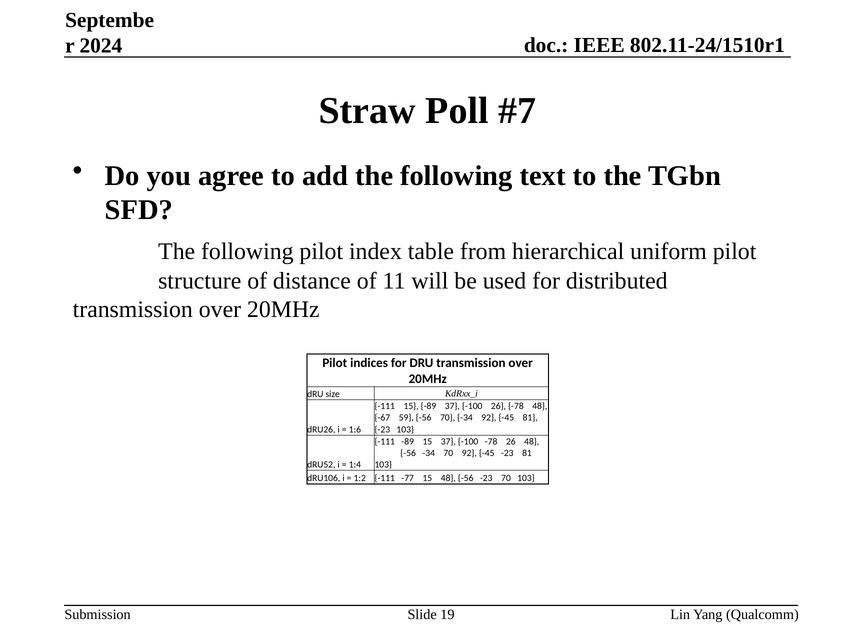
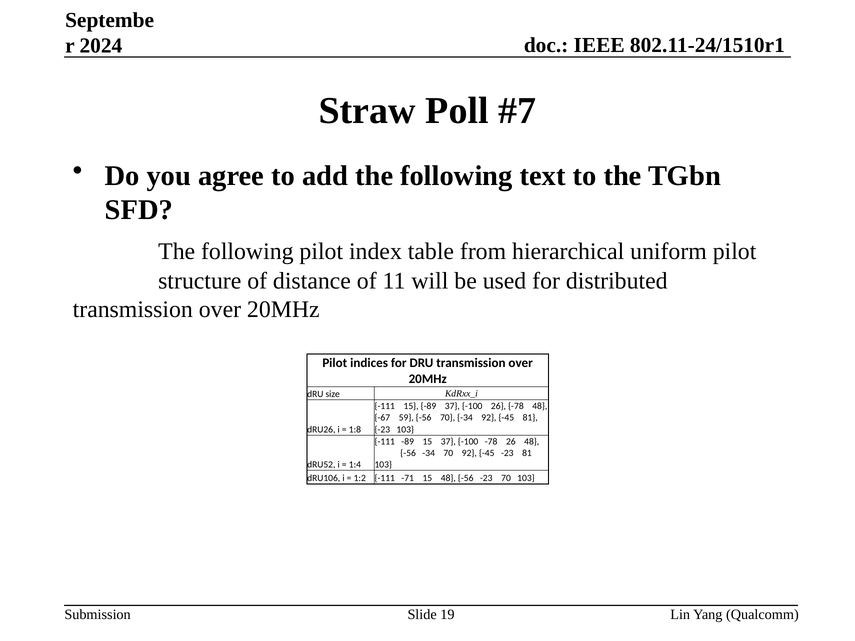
1:6: 1:6 -> 1:8 (355, 430)
-77: -77 -> -71 (408, 478)
